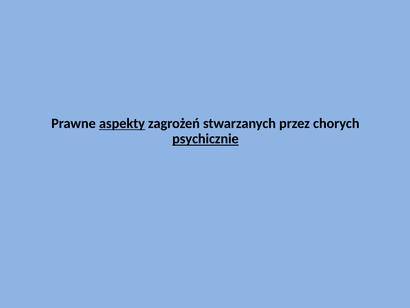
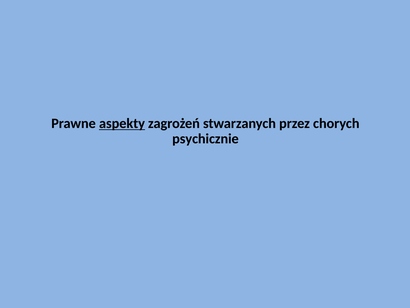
psychicznie underline: present -> none (205, 139)
